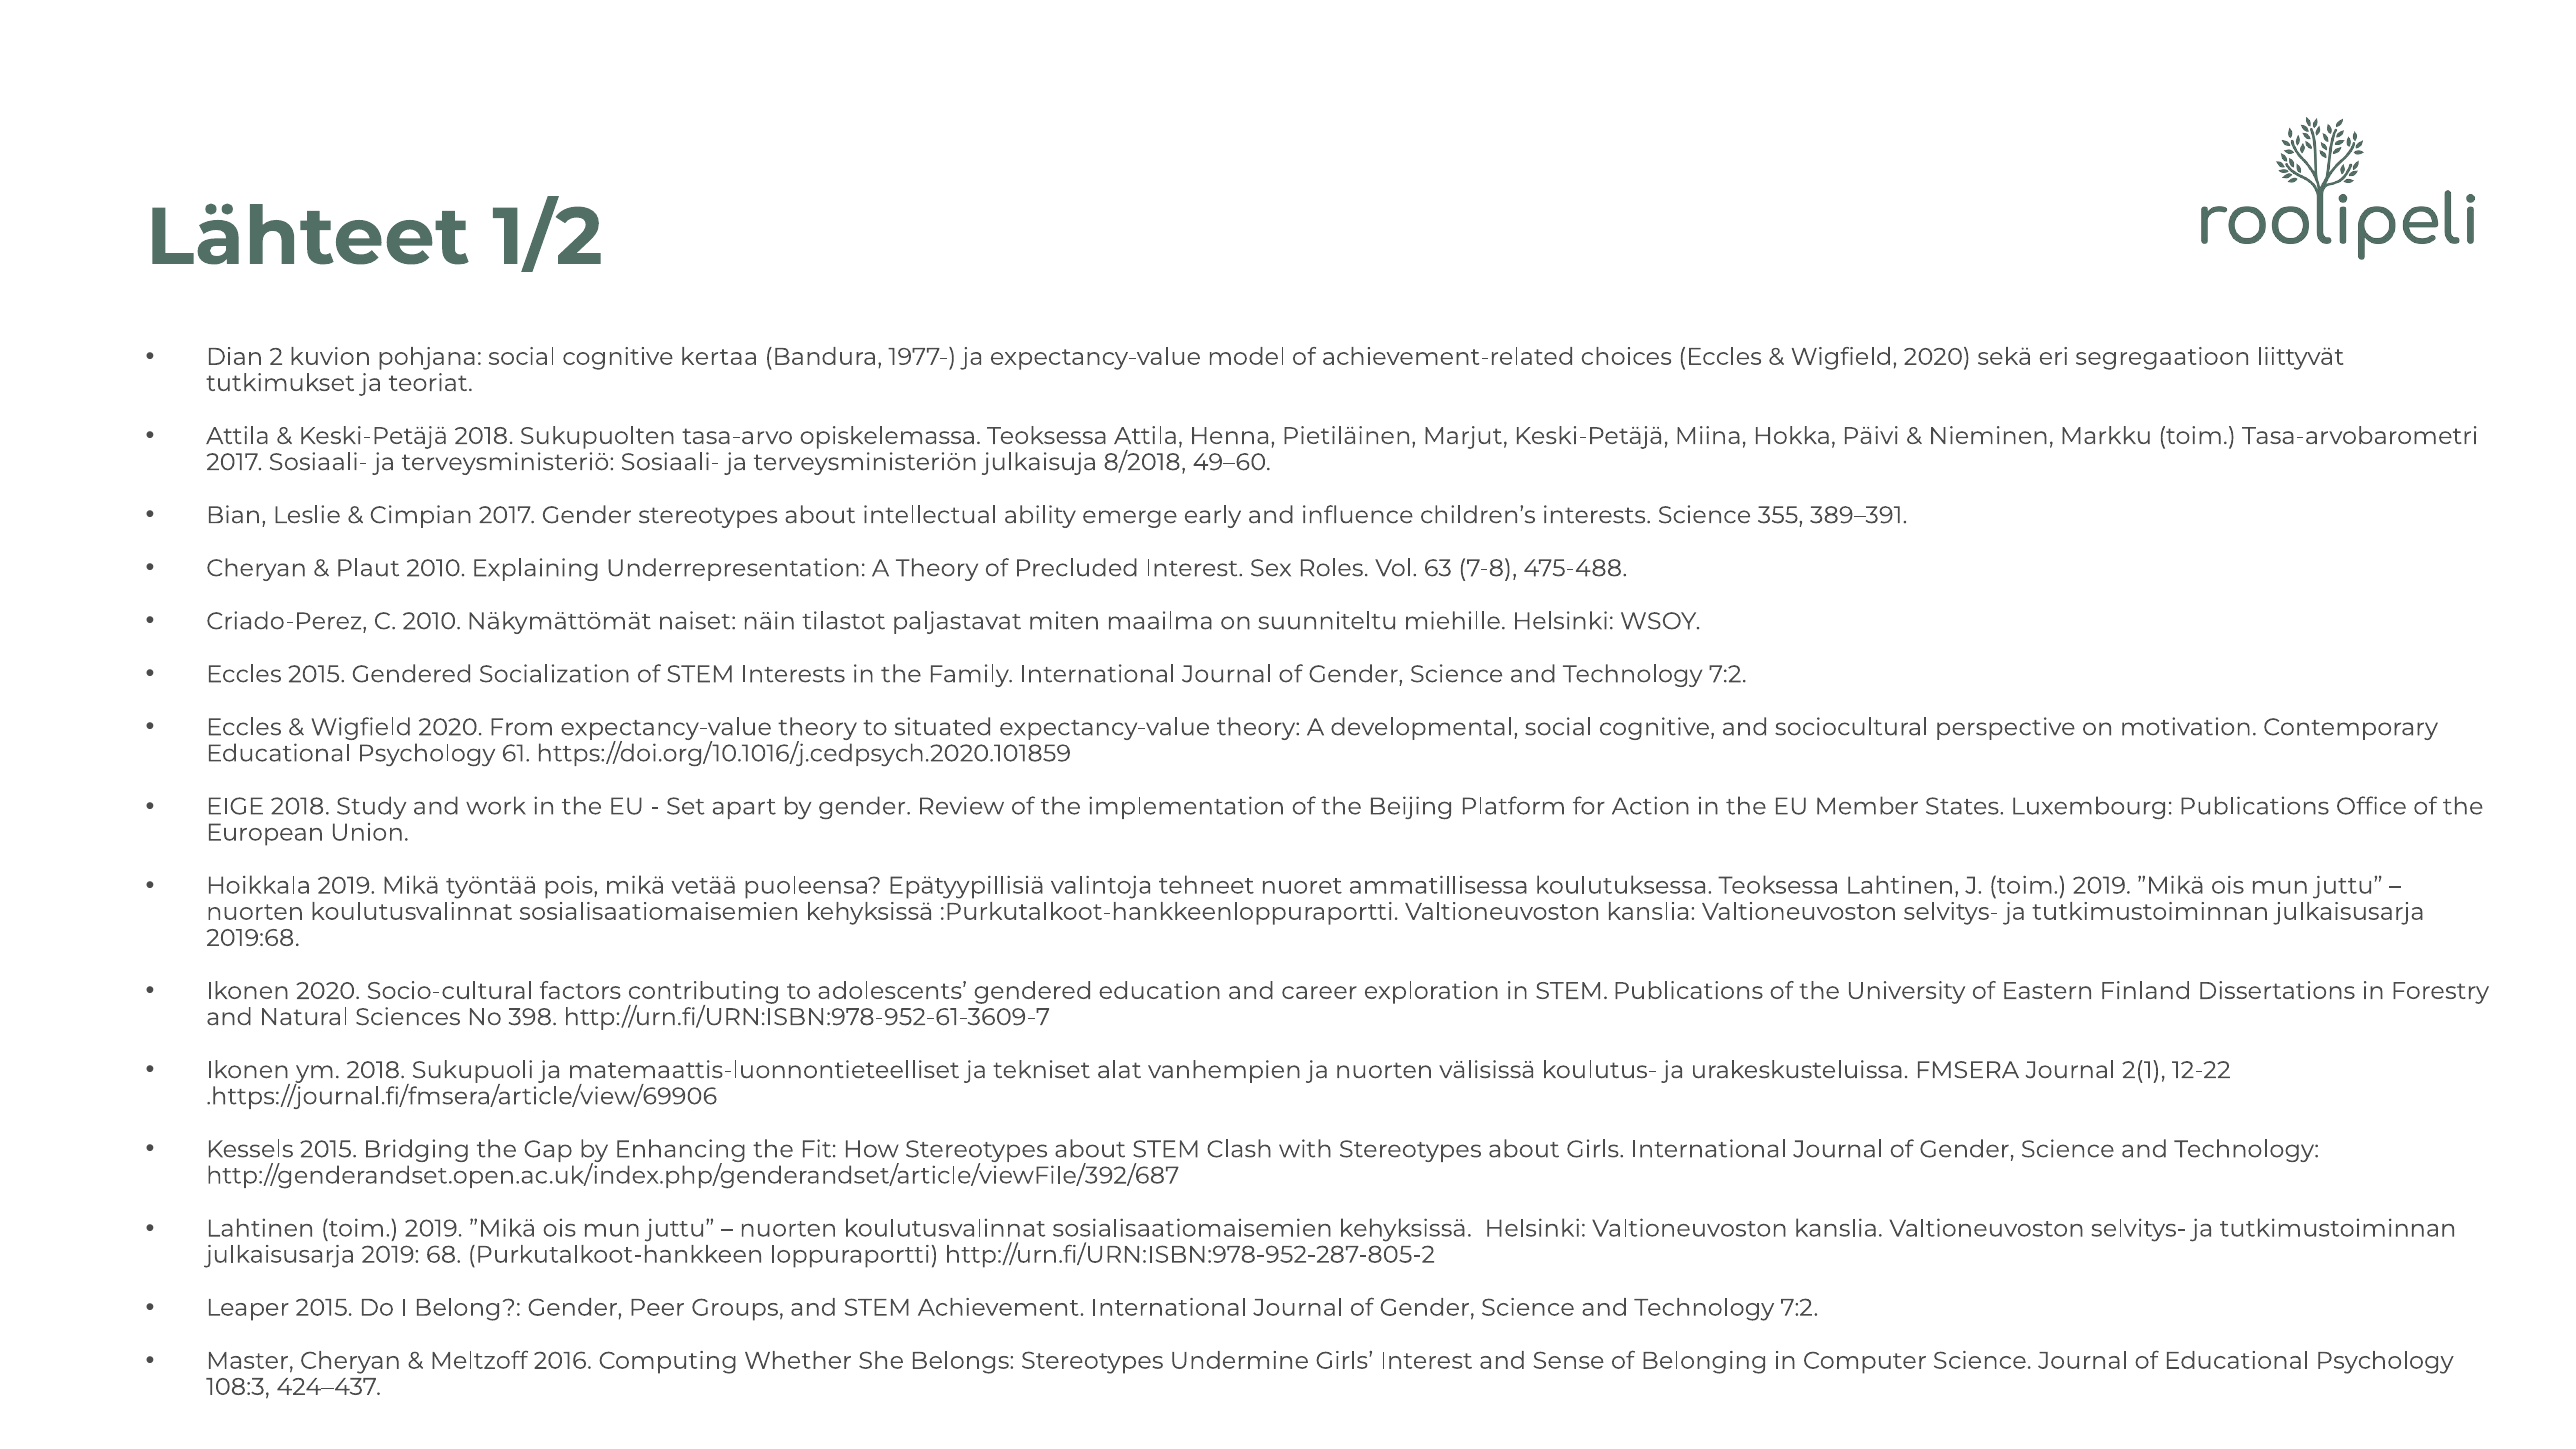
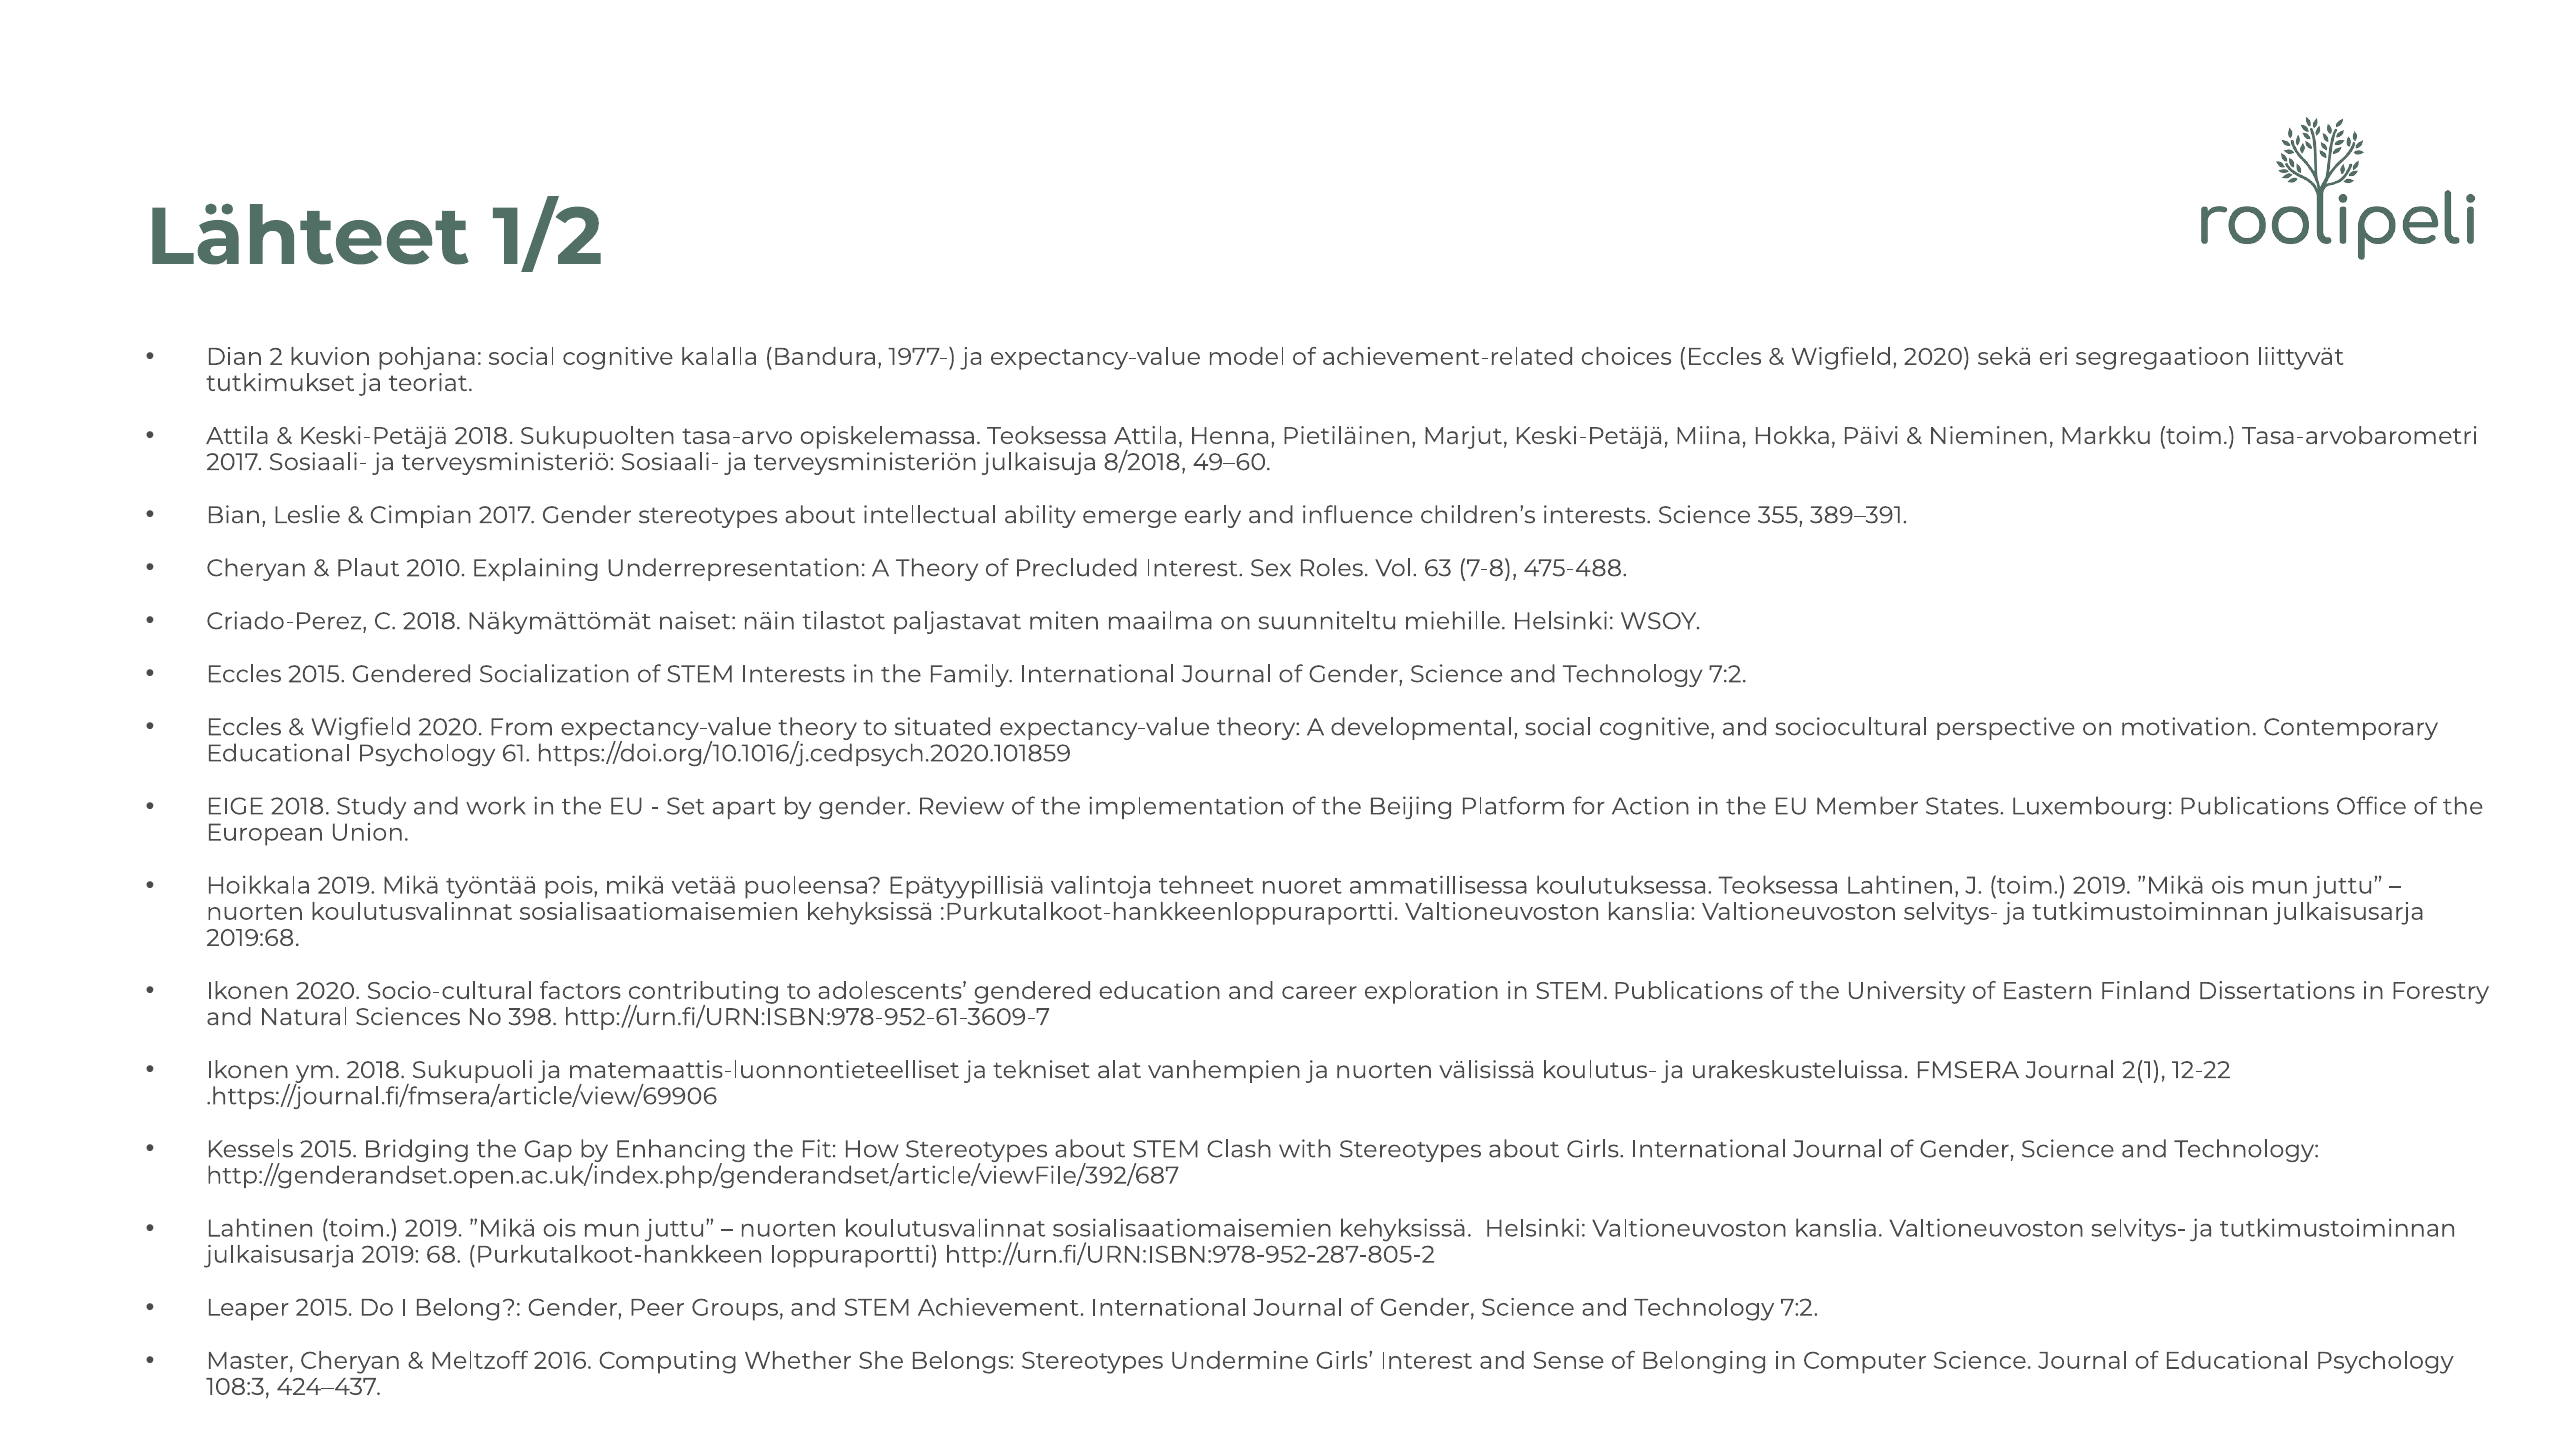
kertaa: kertaa -> kalalla (719, 357)
C 2010: 2010 -> 2018 (432, 621)
